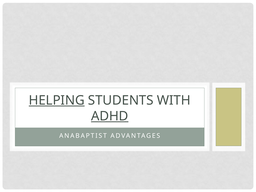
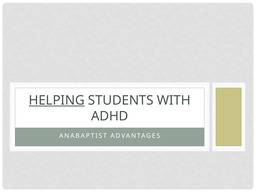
ADHD underline: present -> none (110, 116)
